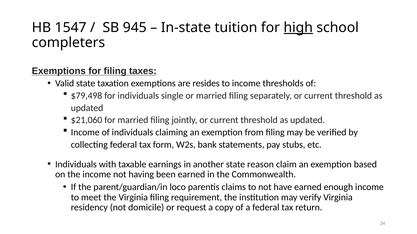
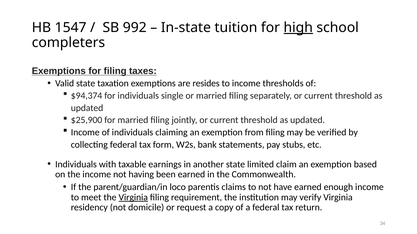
945: 945 -> 992 (135, 28)
$79,498: $79,498 -> $94,374 (87, 96)
$21,060: $21,060 -> $25,900 (87, 120)
reason: reason -> limited (261, 165)
Virginia underline: none -> present (133, 198)
